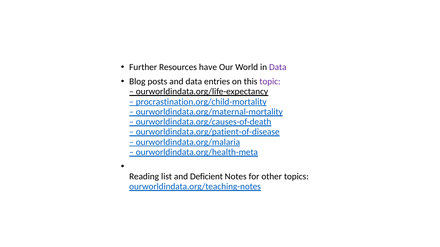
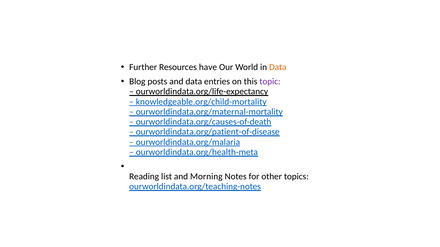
Data colour: purple -> orange (278, 67)
procrastination.org/child-mortality: procrastination.org/child-mortality -> knowledgeable.org/child-mortality (201, 102)
Deficient: Deficient -> Morning (206, 177)
